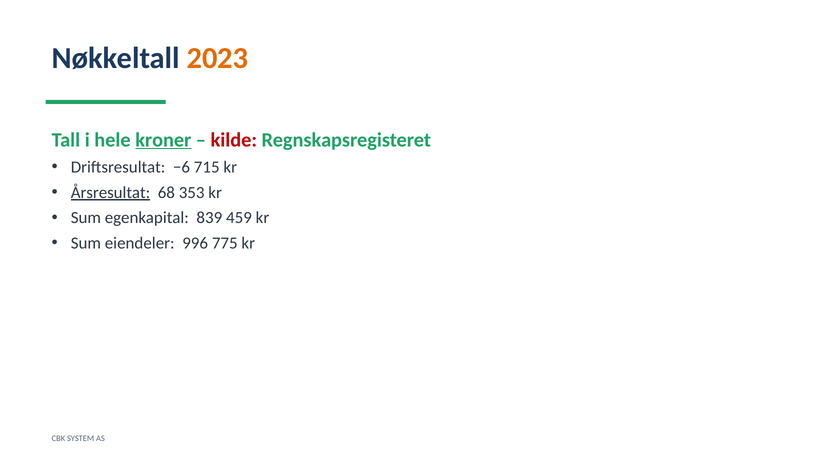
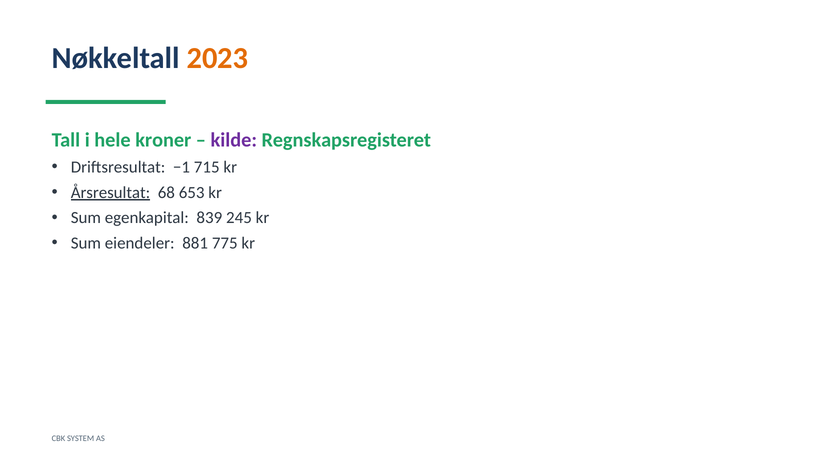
kroner underline: present -> none (163, 140)
kilde colour: red -> purple (234, 140)
−6: −6 -> −1 (181, 167)
353: 353 -> 653 (192, 193)
459: 459 -> 245 (239, 218)
996: 996 -> 881 (195, 243)
